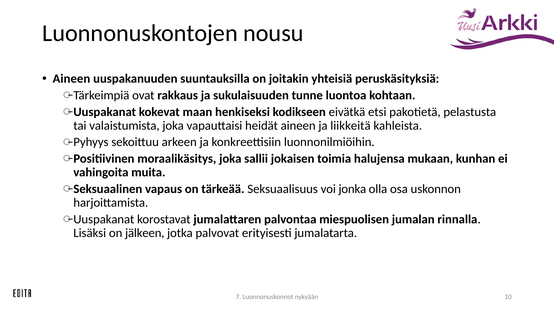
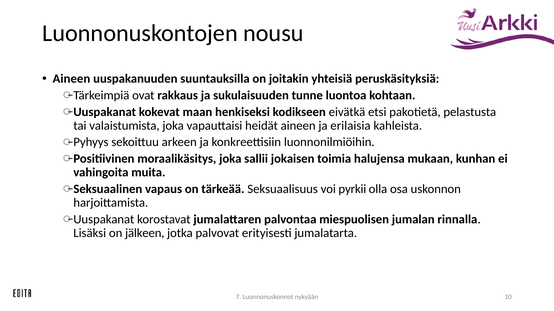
liikkeitä: liikkeitä -> erilaisia (350, 126)
jonka: jonka -> pyrkii (352, 189)
